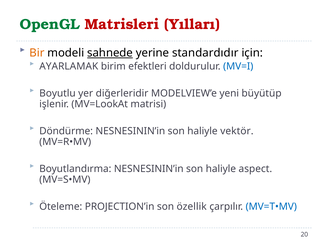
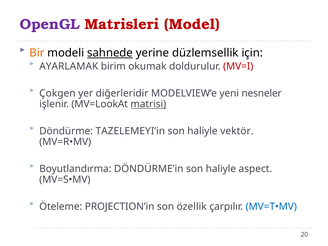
OpenGL colour: green -> purple (50, 24)
Yılları: Yılları -> Model (192, 24)
standardıdır: standardıdır -> düzlemsellik (205, 53)
efektleri: efektleri -> okumak (147, 66)
MV=I colour: blue -> red (238, 66)
Boyutlu: Boyutlu -> Çokgen (57, 93)
büyütüp: büyütüp -> nesneler (262, 93)
matrisi underline: none -> present (148, 104)
Döndürme NESNESININ’in: NESNESININ’in -> TAZELEMEYI’in (130, 131)
Boyutlandırma NESNESININ’in: NESNESININ’in -> DÖNDÜRME’in (149, 169)
